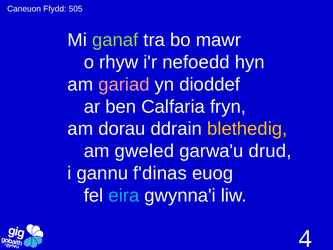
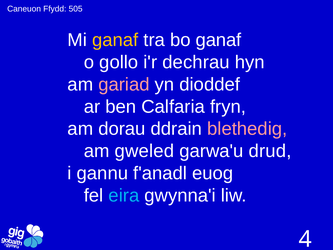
ganaf colour: light green -> yellow (115, 40)
bo mawr: mawr -> ganaf (218, 40)
rhyw: rhyw -> gollo (119, 62)
nefoedd: nefoedd -> dechrau (196, 62)
blethedig colour: yellow -> pink (247, 129)
f'dinas: f'dinas -> f'anadl (160, 173)
